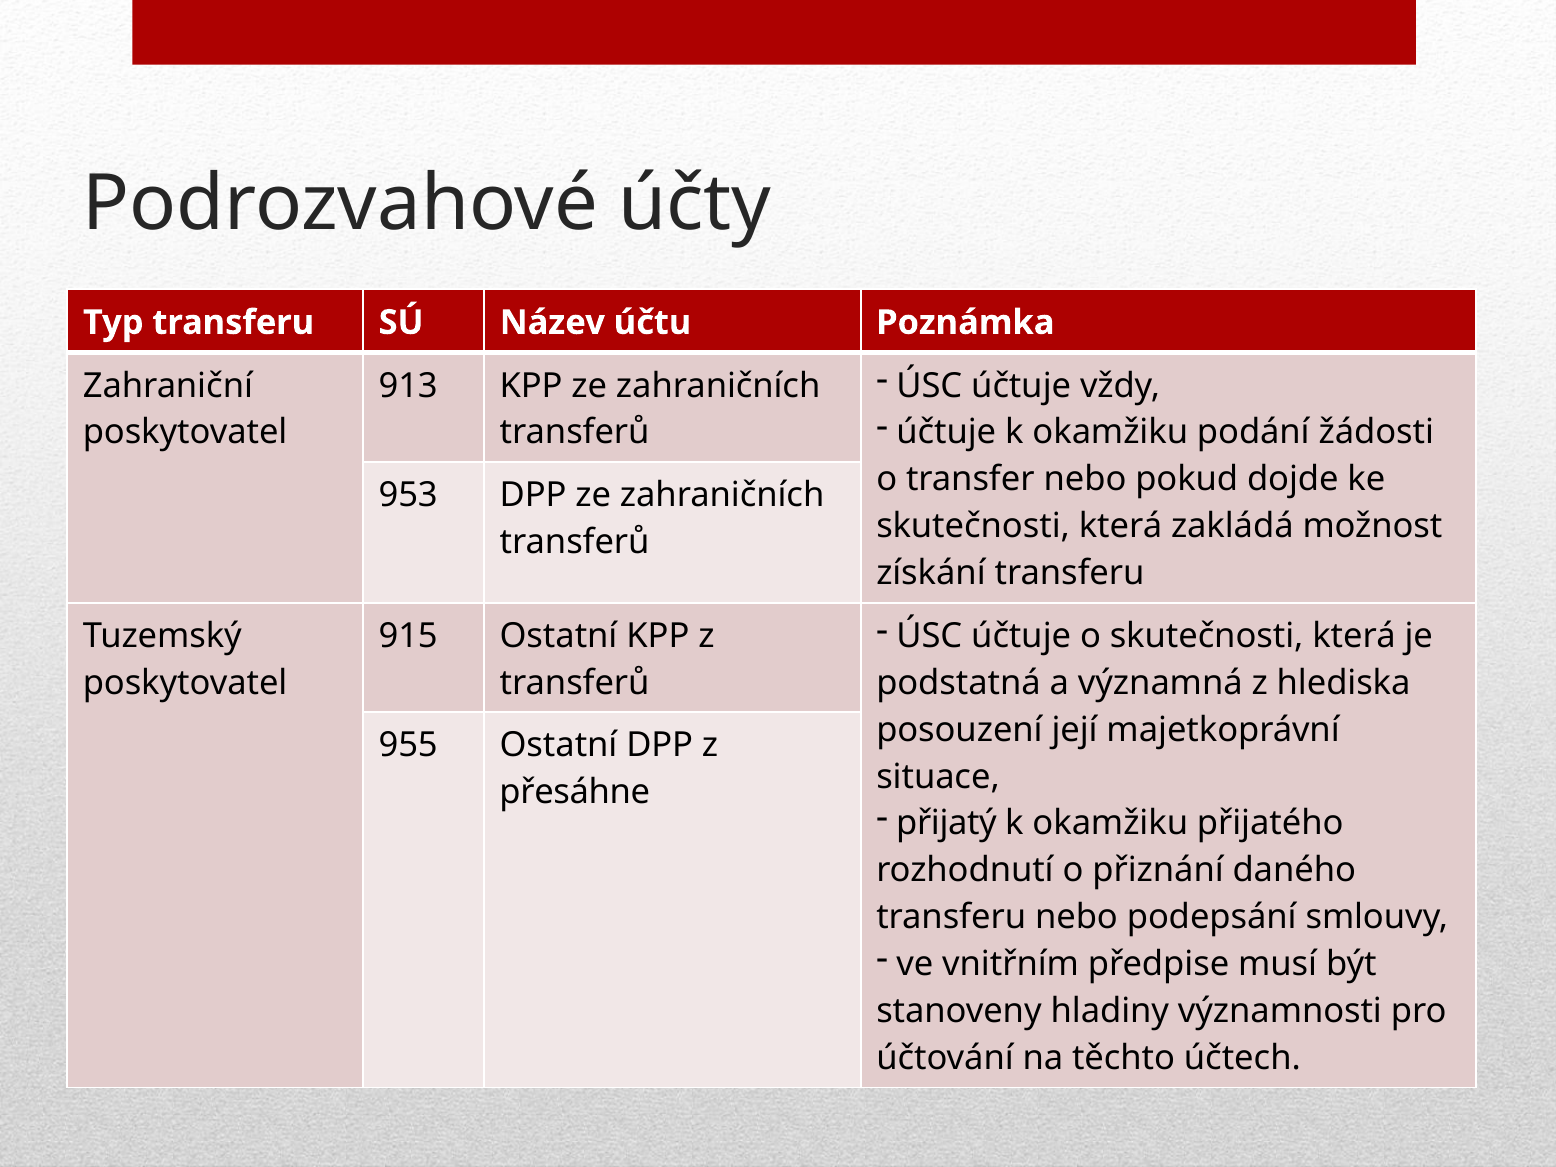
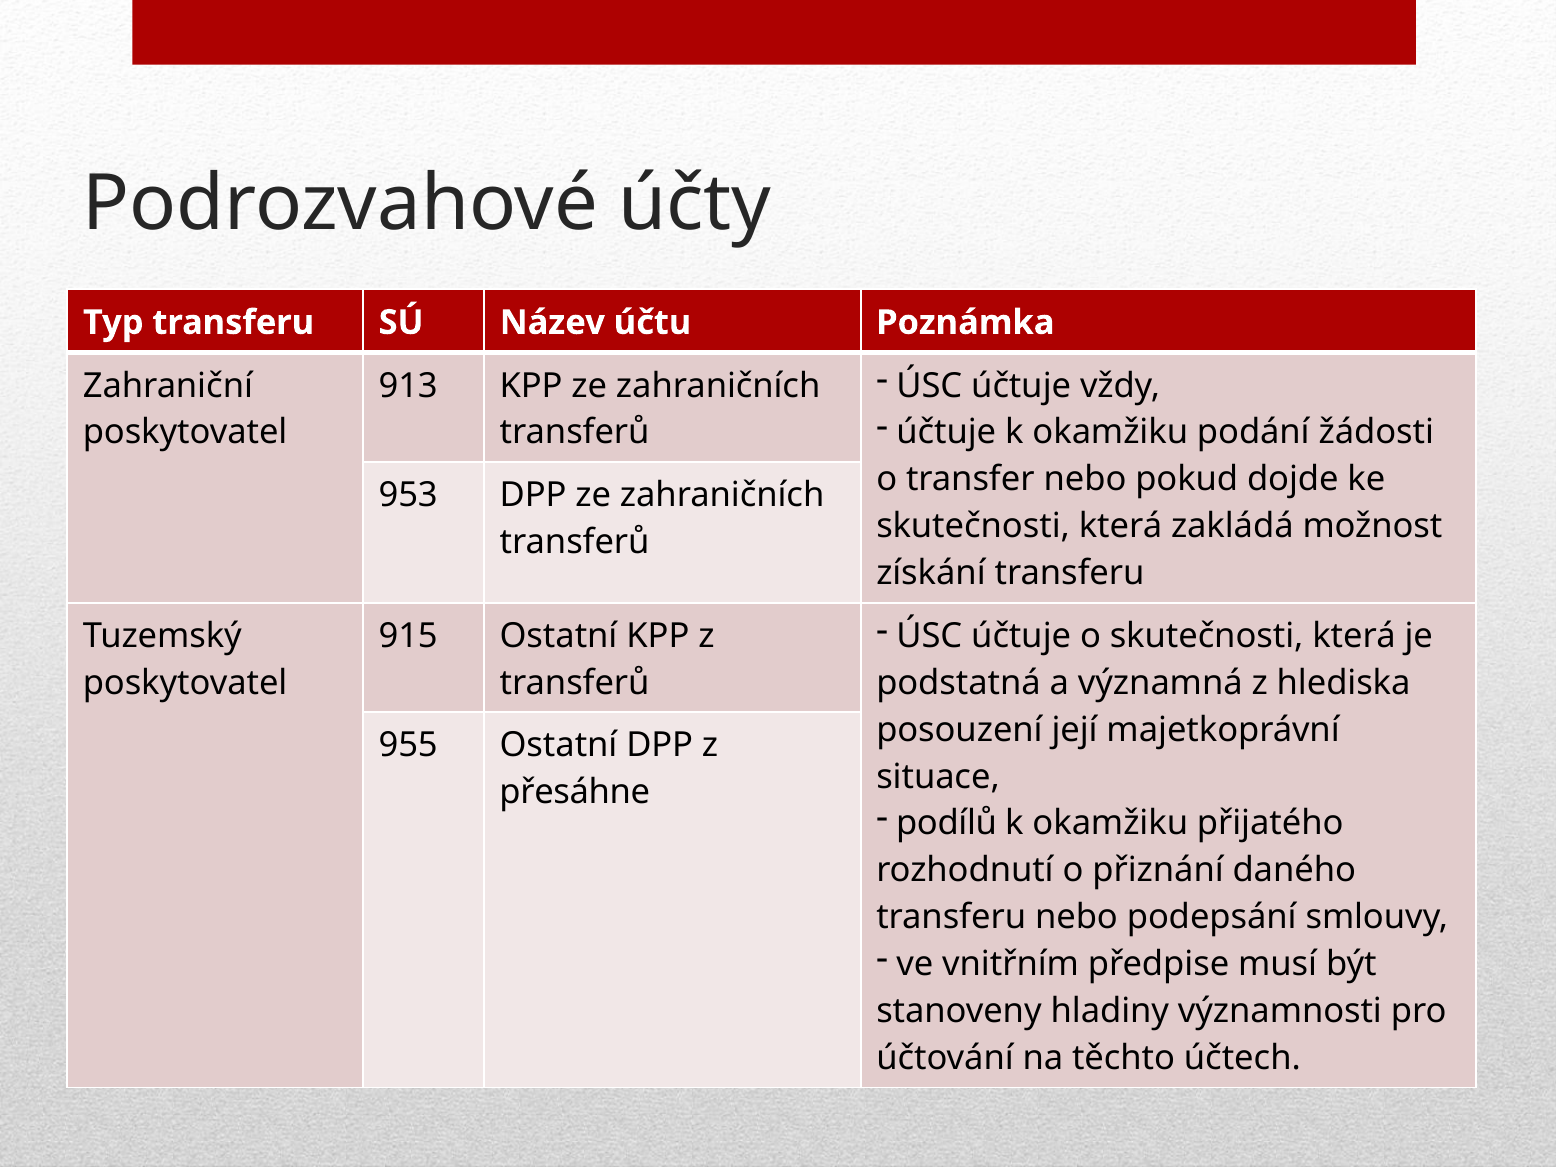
přijatý: přijatý -> podílů (946, 824)
